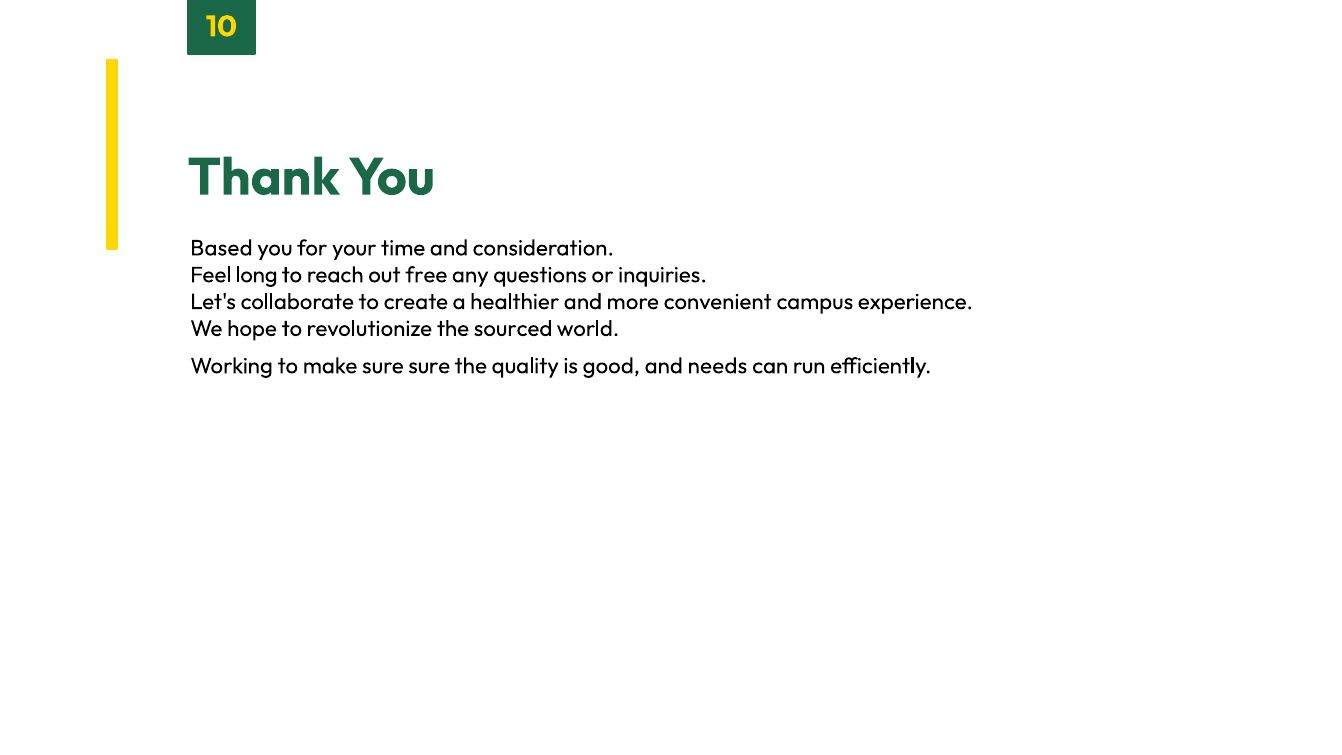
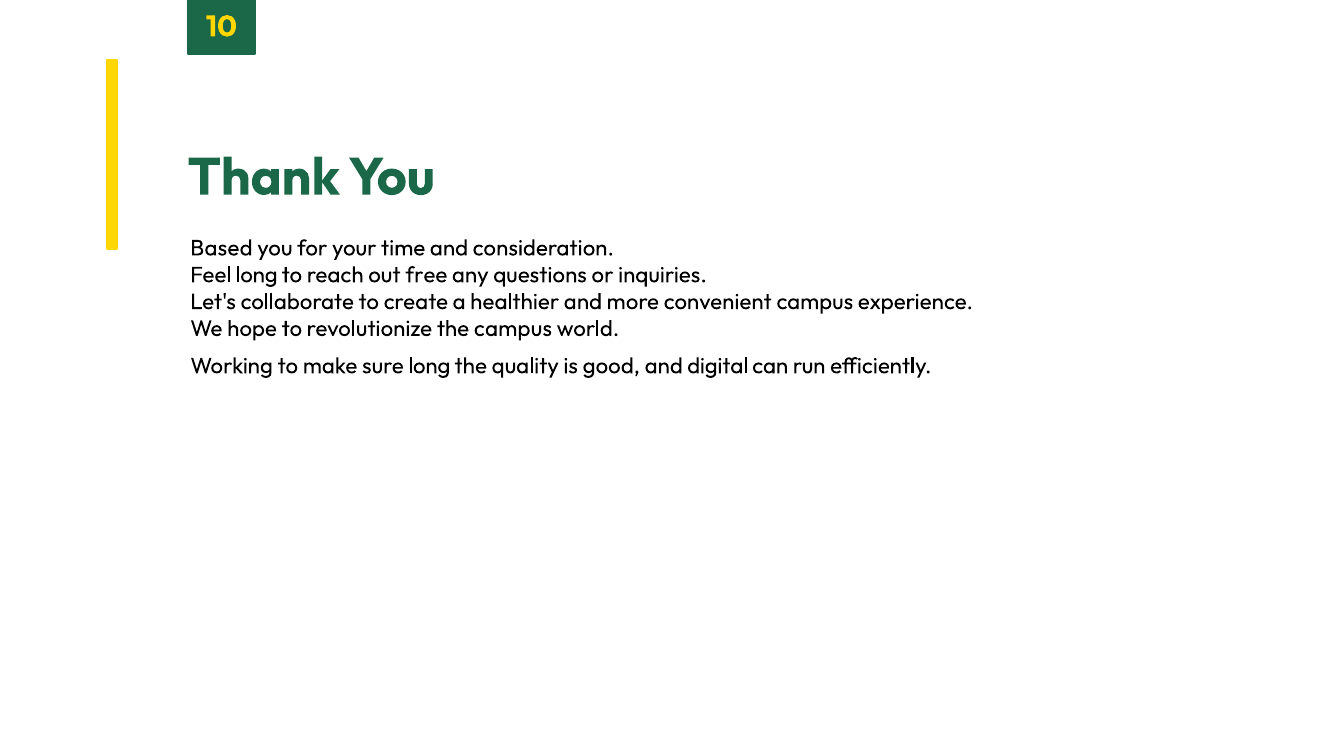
the sourced: sourced -> campus (513, 329)
sure sure: sure -> long (429, 366)
needs: needs -> digital (718, 366)
